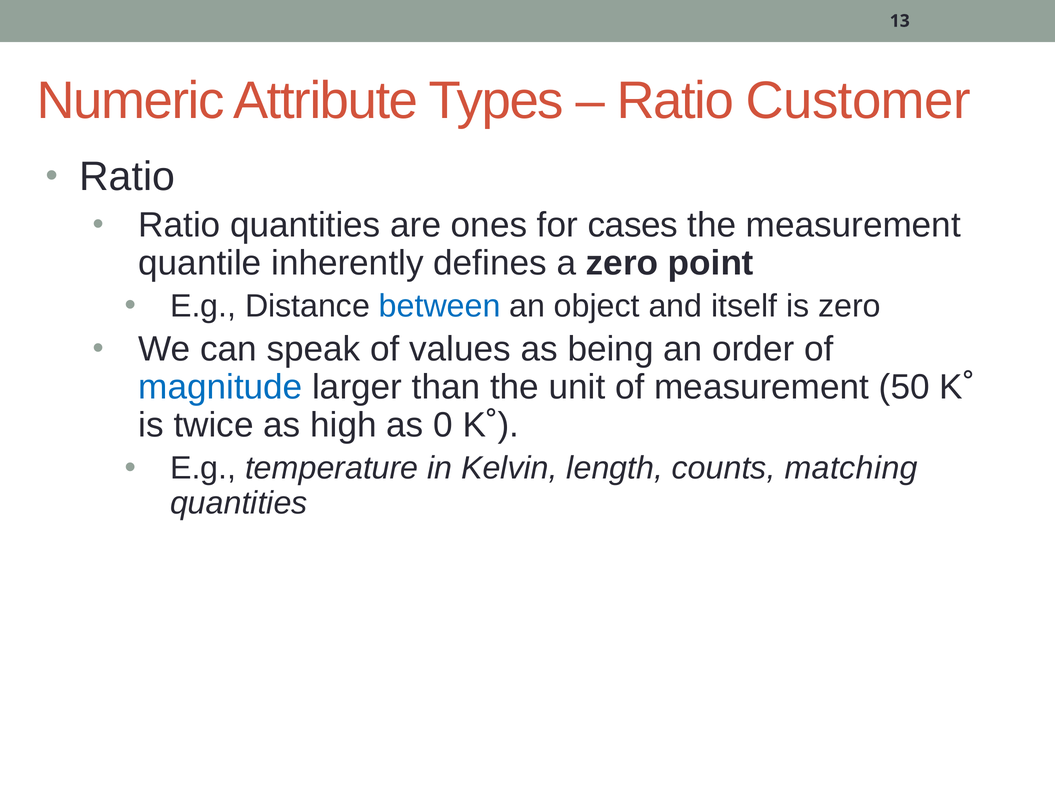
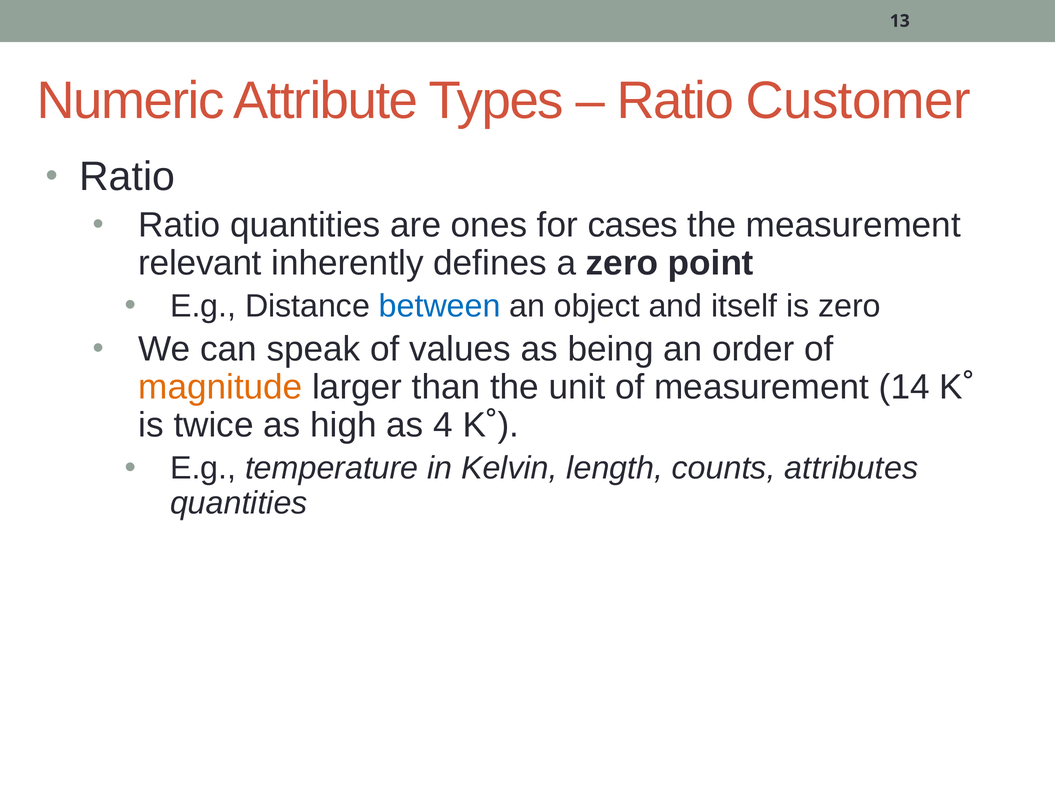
quantile: quantile -> relevant (200, 263)
magnitude colour: blue -> orange (220, 387)
50: 50 -> 14 (904, 387)
0: 0 -> 4 (443, 425)
matching: matching -> attributes (851, 468)
